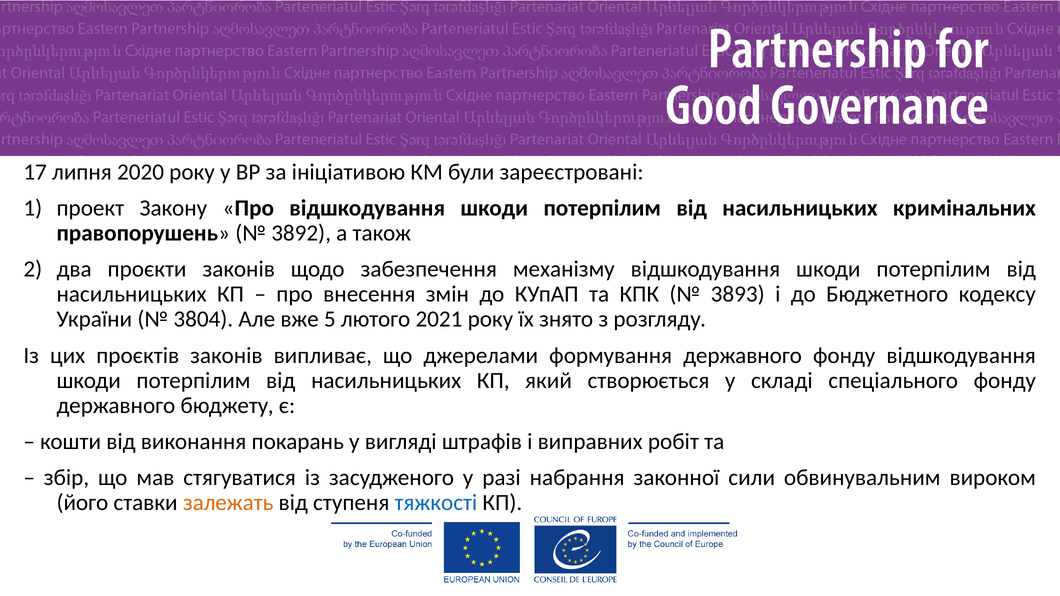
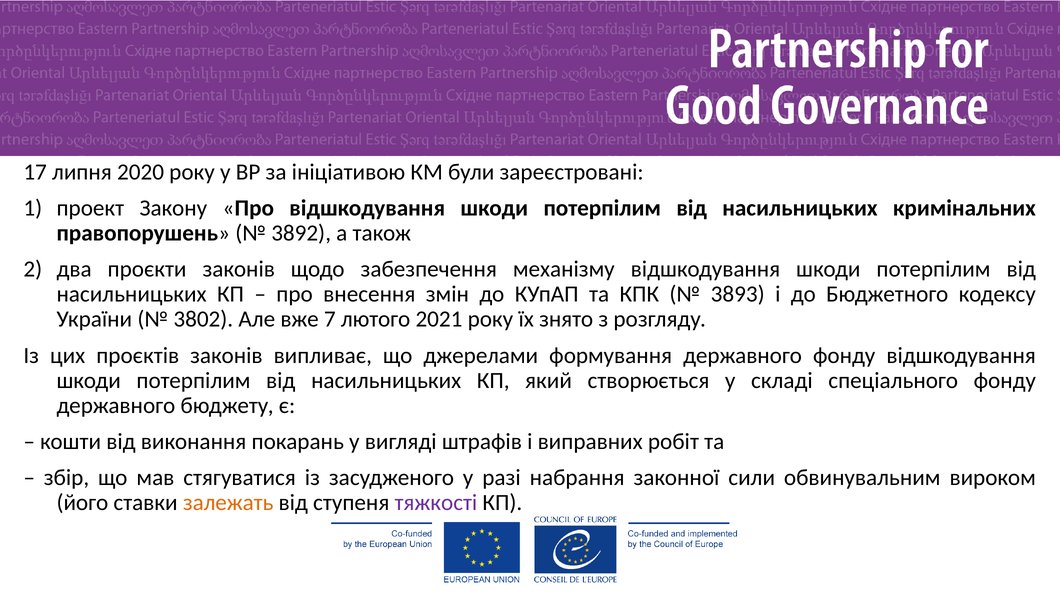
3804: 3804 -> 3802 (203, 319)
5: 5 -> 7 (330, 319)
тяжкості colour: blue -> purple (436, 503)
